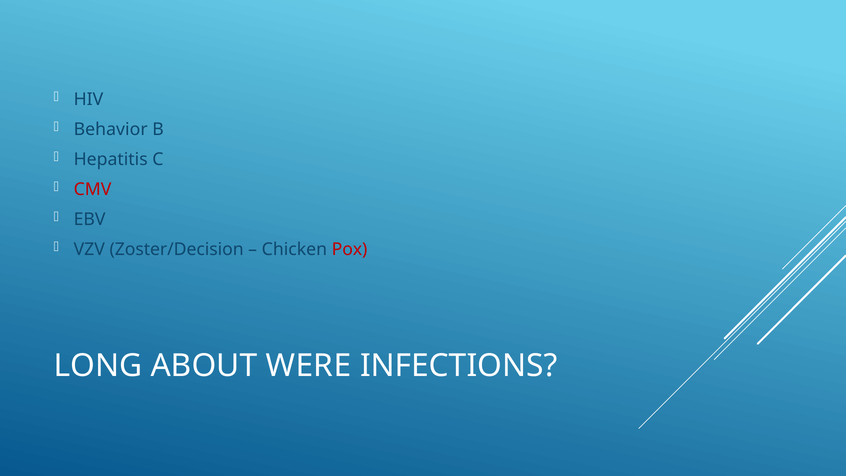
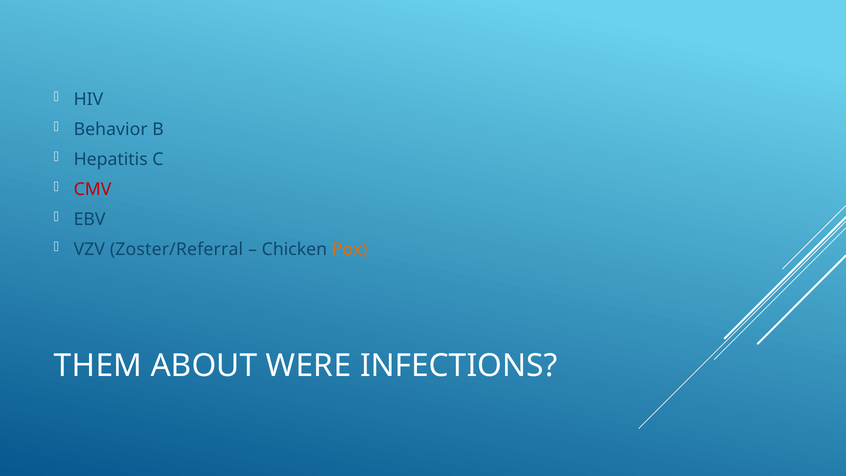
Zoster/Decision: Zoster/Decision -> Zoster/Referral (177, 249)
Pox colour: red -> orange (350, 249)
LONG: LONG -> THEM (98, 366)
